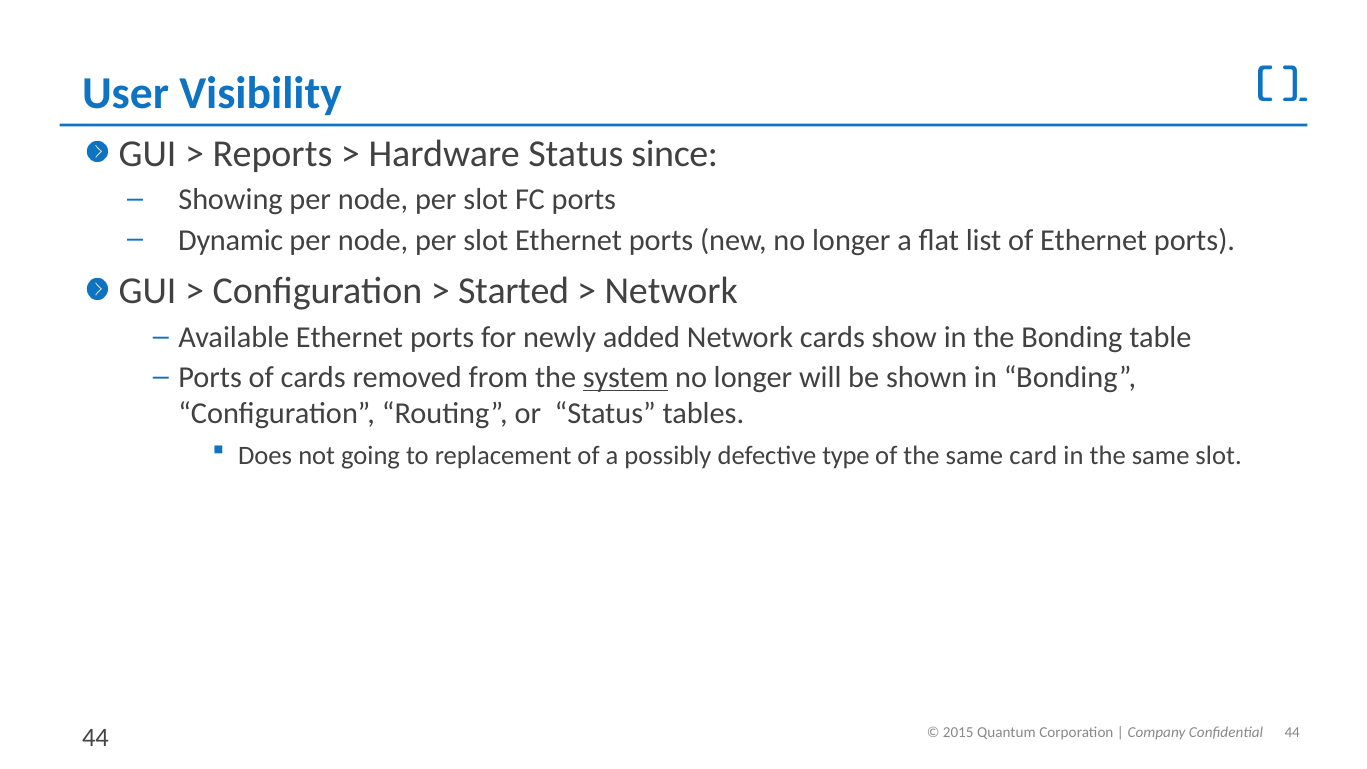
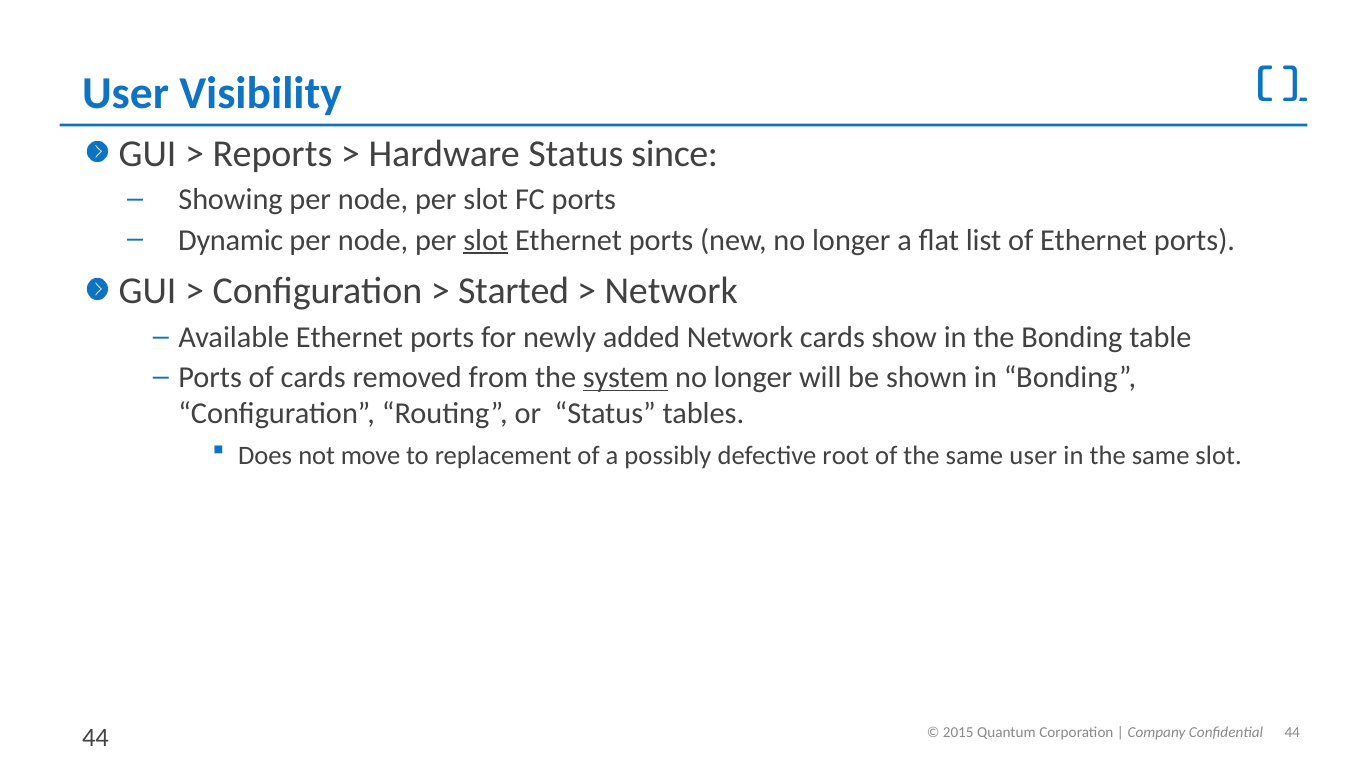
slot underline: none -> present (486, 240)
going: going -> move (371, 455)
type: type -> root (846, 455)
same card: card -> user (1033, 455)
